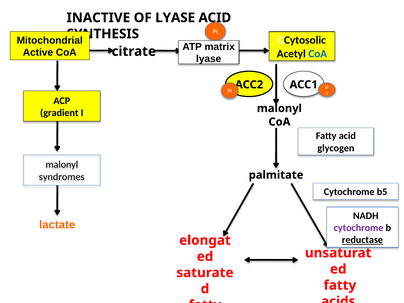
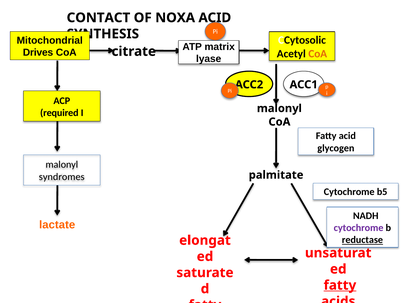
INACTIVE: INACTIVE -> CONTACT (98, 18)
OF LYASE: LYASE -> NOXA (175, 18)
Active: Active -> Drives (38, 52)
CoA colour: blue -> orange (318, 54)
gradient: gradient -> required (59, 113)
fatty underline: none -> present (340, 285)
